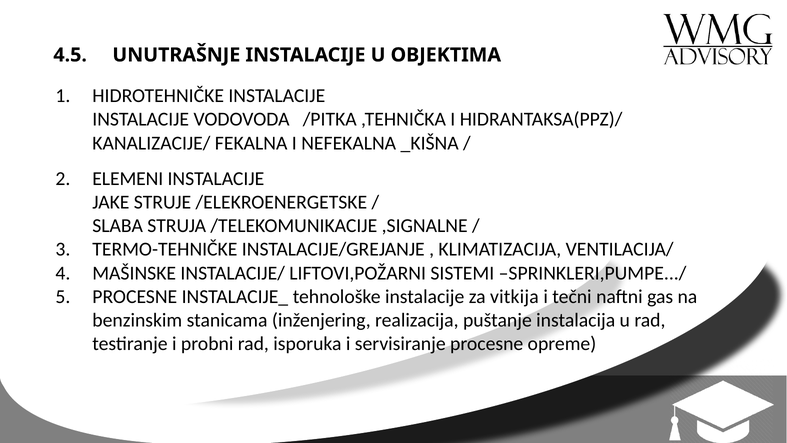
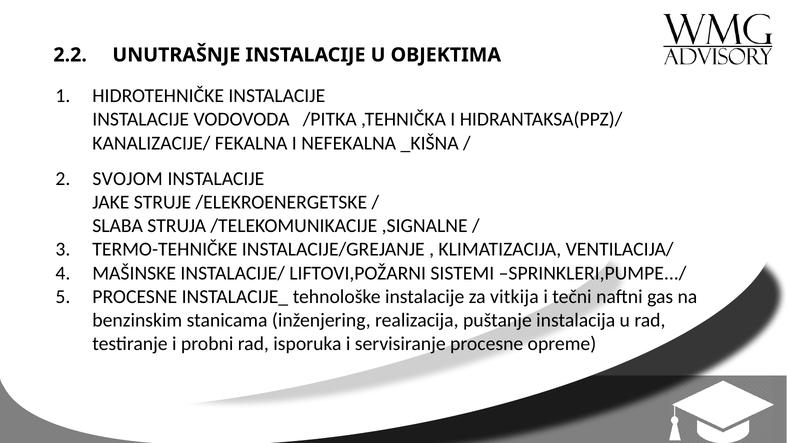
4.5: 4.5 -> 2.2 (70, 55)
ELEMENI: ELEMENI -> SVOJOM (128, 178)
